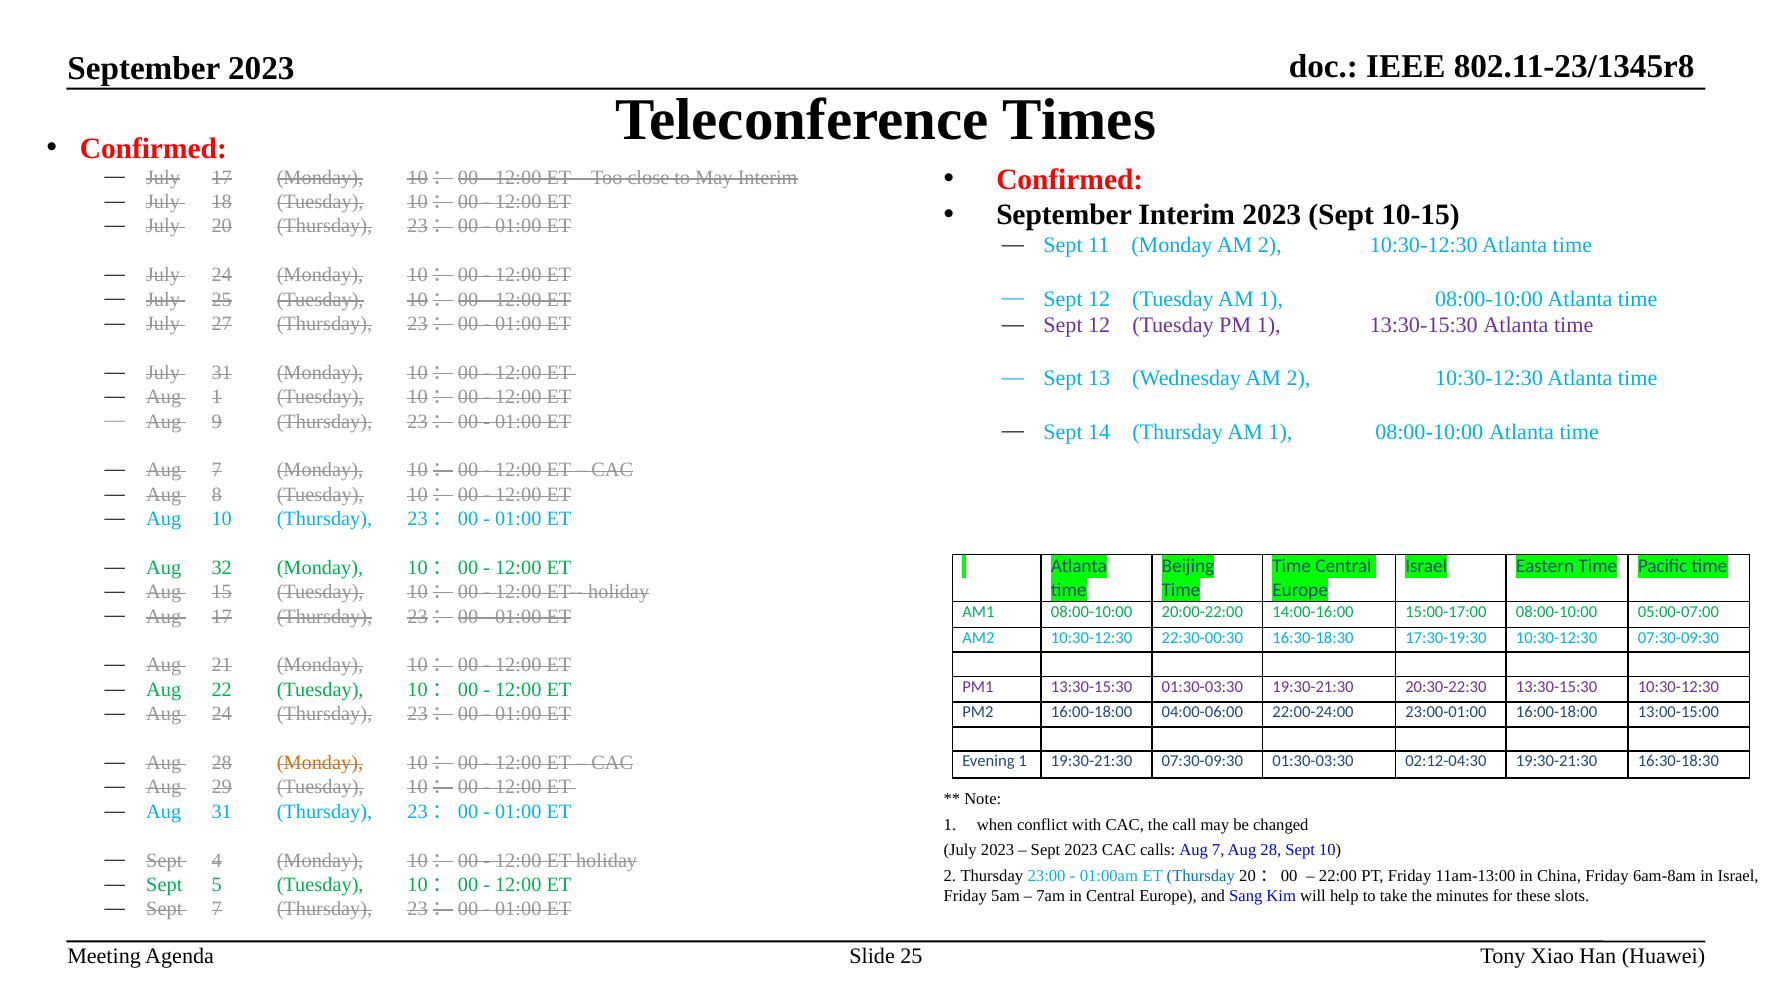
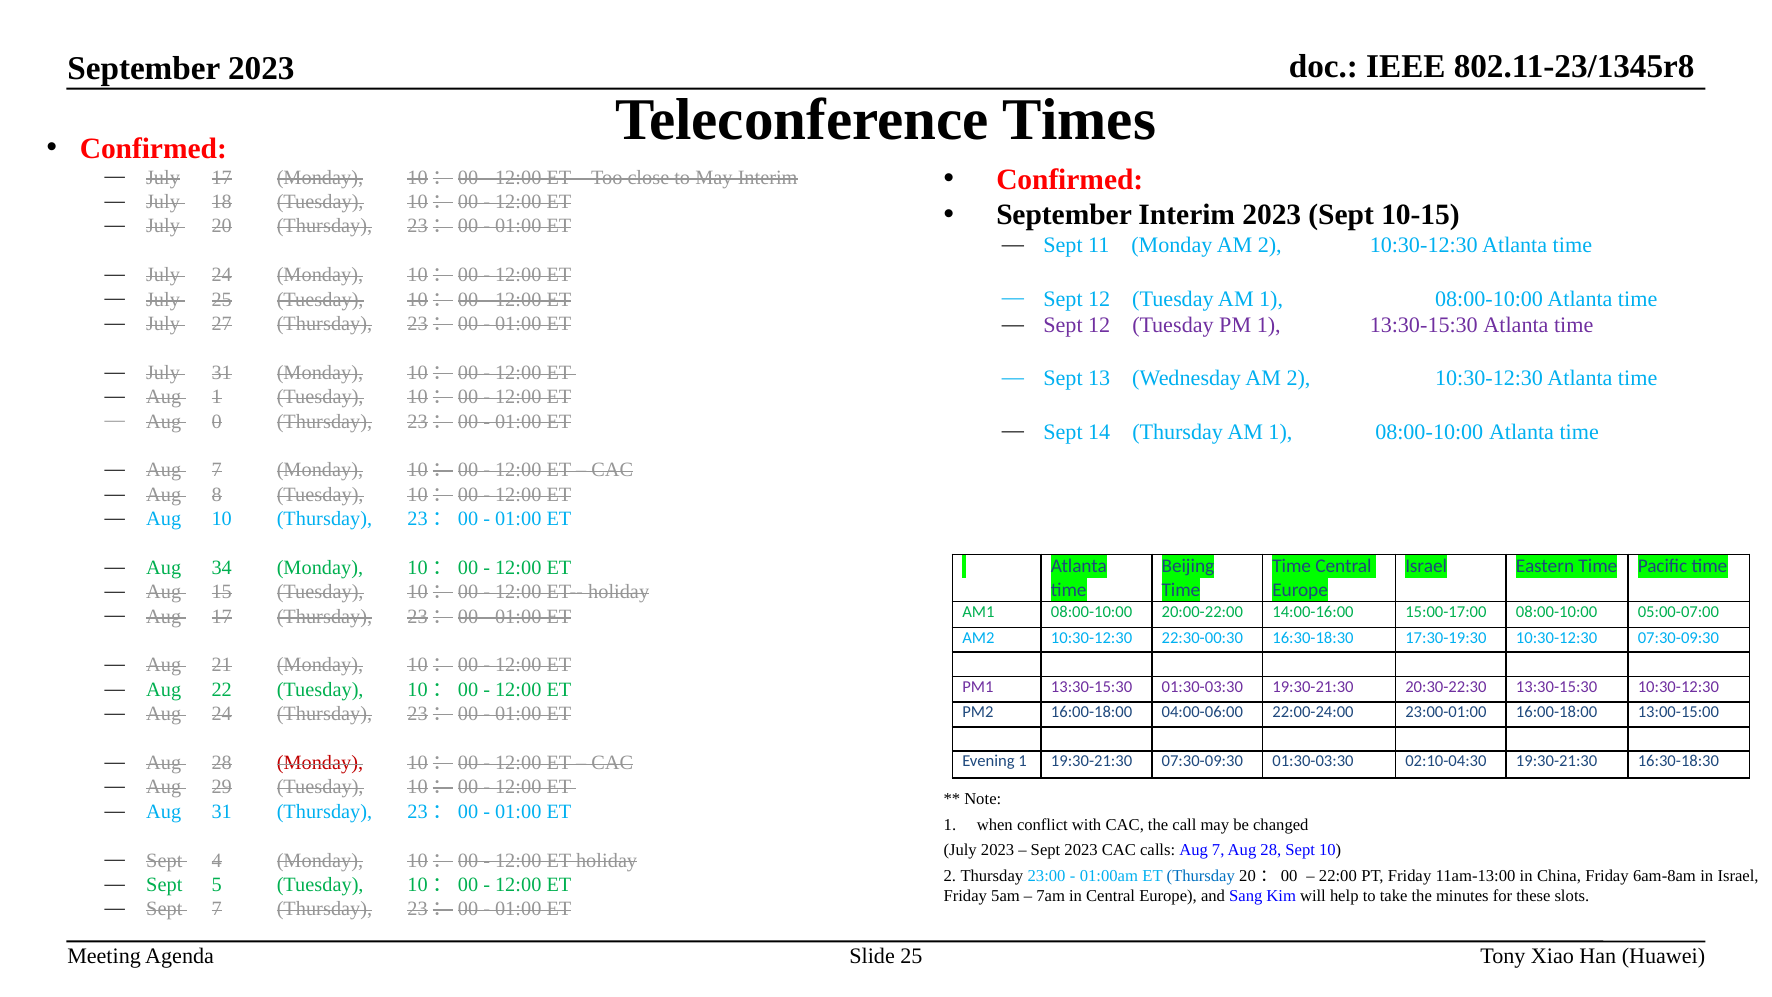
9: 9 -> 0 (217, 421)
32: 32 -> 34 (222, 568)
Monday colour: orange -> red (320, 763)
02:12-04:30: 02:12-04:30 -> 02:10-04:30 (1446, 761)
